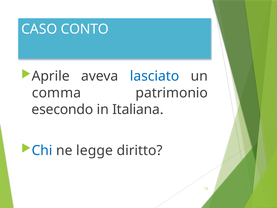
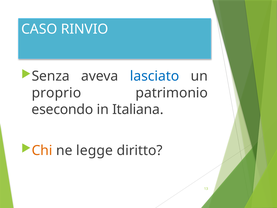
CONTO: CONTO -> RINVIO (85, 29)
Aprile: Aprile -> Senza (51, 76)
comma: comma -> proprio (56, 93)
Chi colour: blue -> orange (42, 150)
